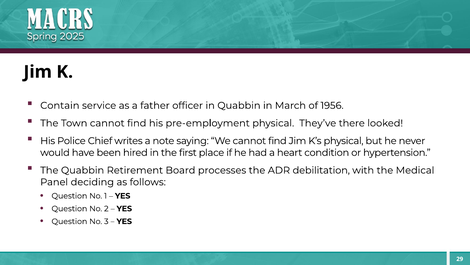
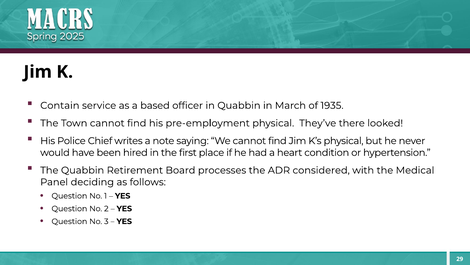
father: father -> based (155, 105)
1956: 1956 -> 1935 (332, 105)
debilitation: debilitation -> considered (321, 170)
